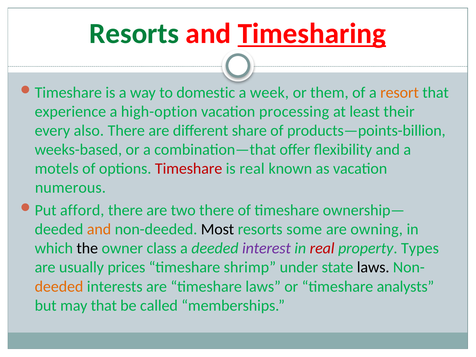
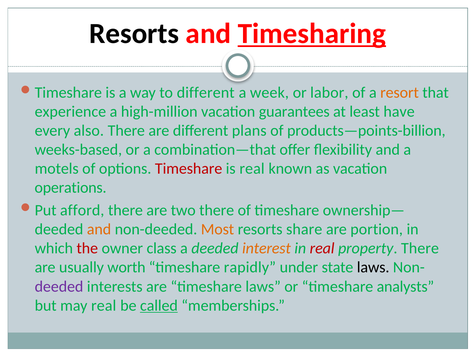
Resorts colour: green -> black (134, 34)
to domestic: domestic -> different (206, 92)
them: them -> labor (329, 92)
high-option: high-option -> high-million (159, 112)
processing: processing -> guarantees (294, 112)
their: their -> have (399, 112)
share: share -> plans (249, 131)
numerous: numerous -> operations (71, 188)
Most colour: black -> orange (218, 229)
some: some -> share (304, 229)
owning: owning -> portion (377, 229)
the colour: black -> red (87, 248)
interest colour: purple -> orange (266, 248)
property Types: Types -> There (420, 248)
prices: prices -> worth (126, 267)
shrimp: shrimp -> rapidly (250, 267)
deeded colour: orange -> purple (59, 286)
may that: that -> real (104, 305)
called underline: none -> present (159, 305)
